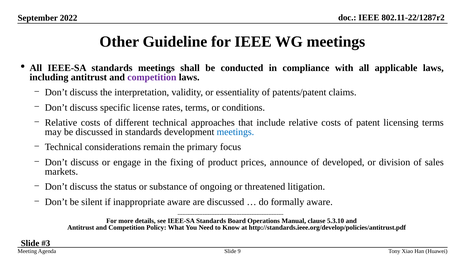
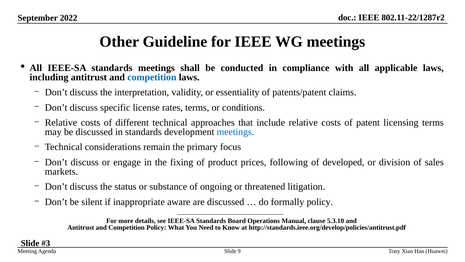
competition colour: purple -> blue (152, 77)
announce: announce -> following (289, 162)
formally aware: aware -> policy (320, 202)
